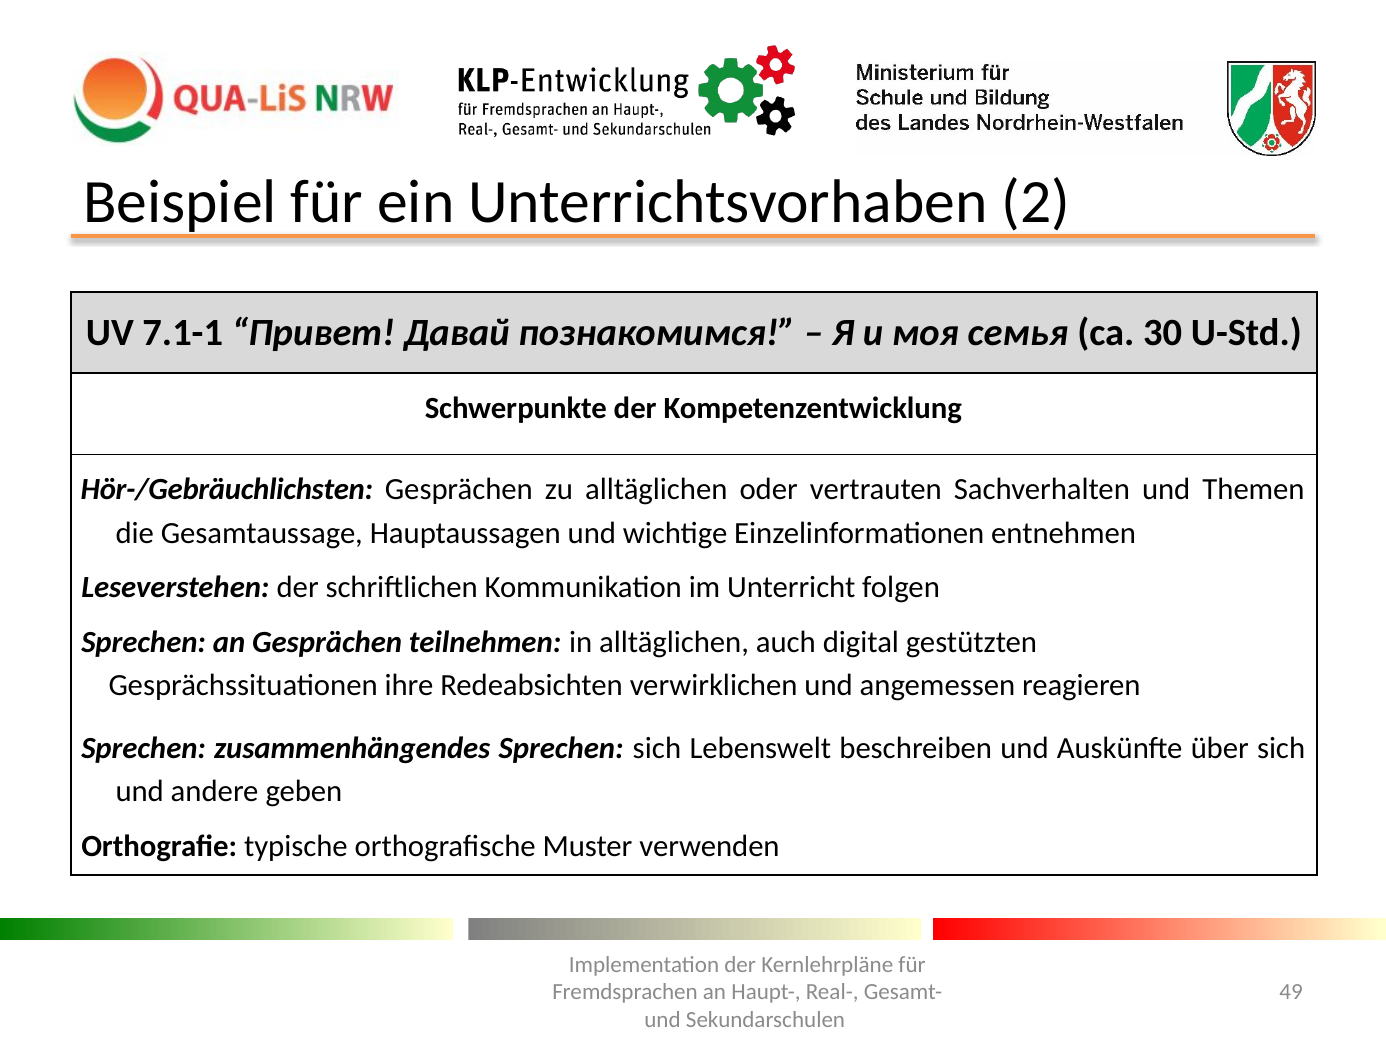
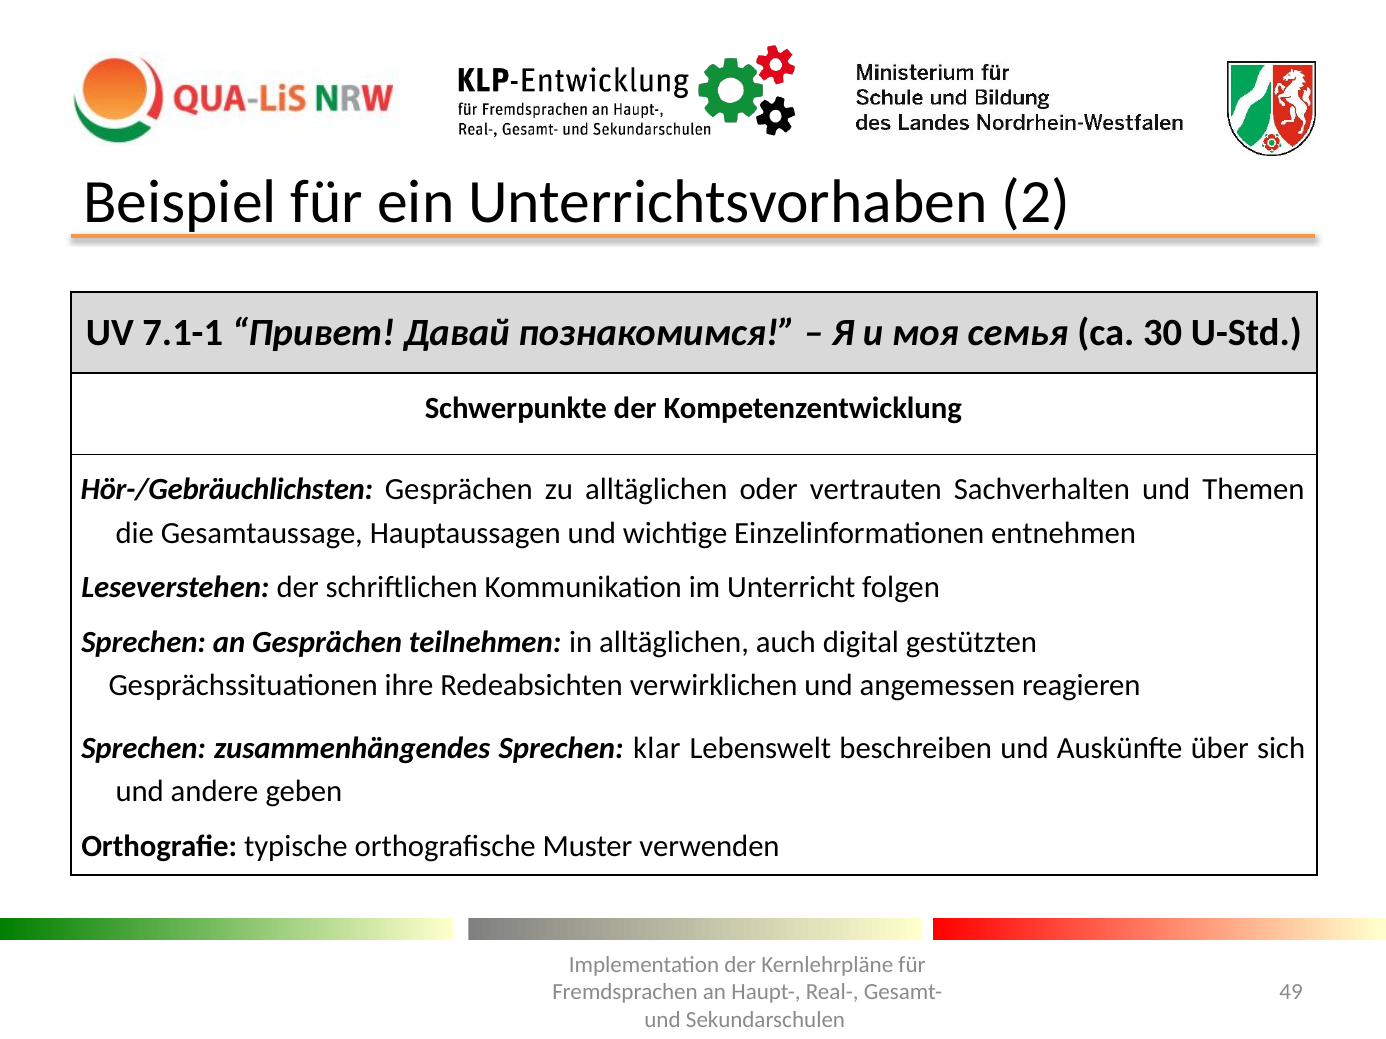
Sprechen sich: sich -> klar (657, 749)
